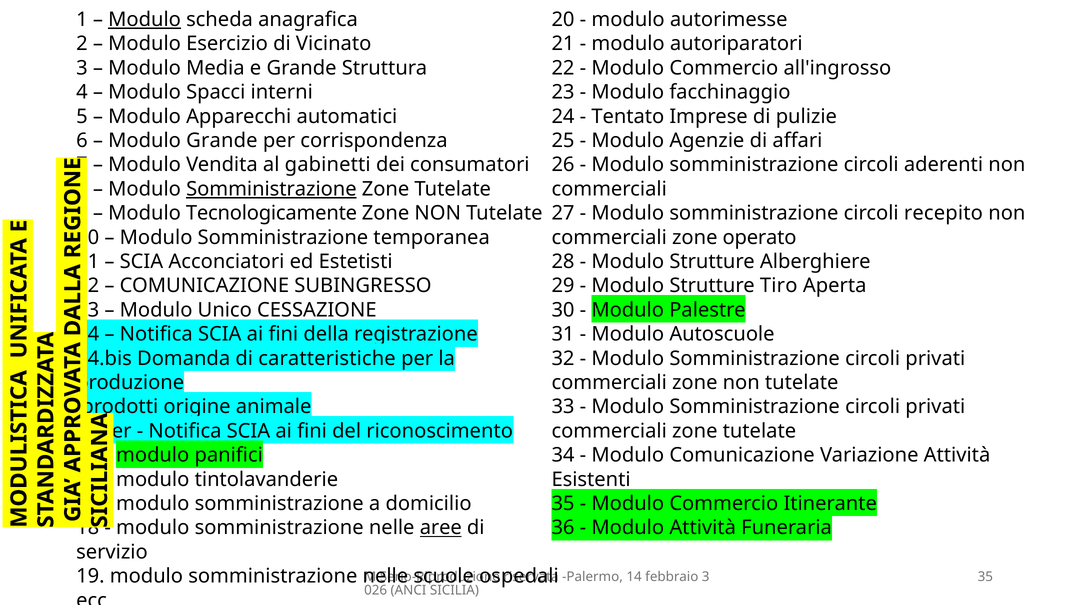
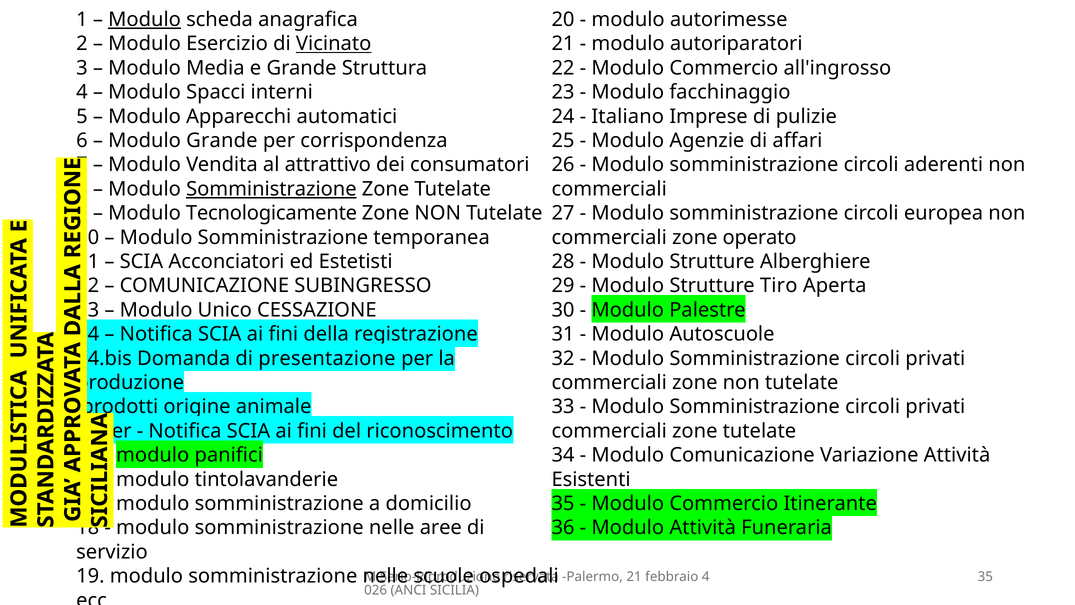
Vicinato underline: none -> present (334, 44)
Tentato: Tentato -> Italiano (628, 116)
gabinetti: gabinetti -> attrattivo (328, 165)
recepito: recepito -> europea (943, 213)
caratteristiche: caratteristiche -> presentazione (327, 358)
aree underline: present -> none (441, 528)
Palermo 14: 14 -> 21 (634, 576)
febbraio 3: 3 -> 4 (706, 576)
